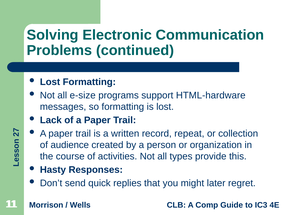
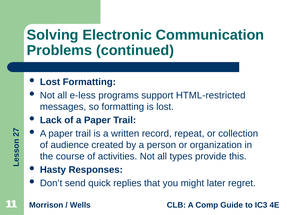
e-size: e-size -> e-less (83, 95)
HTML-hardware: HTML-hardware -> HTML-restricted (211, 95)
